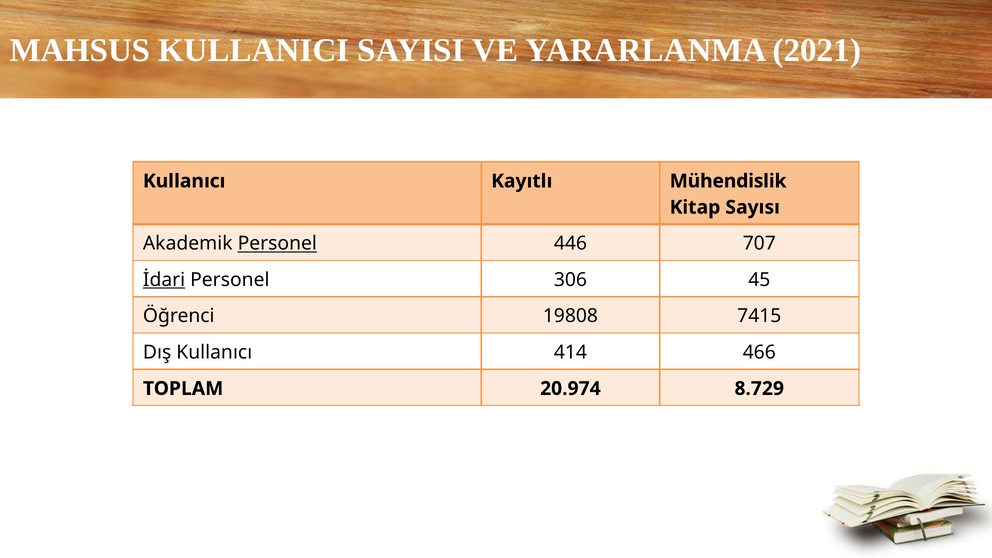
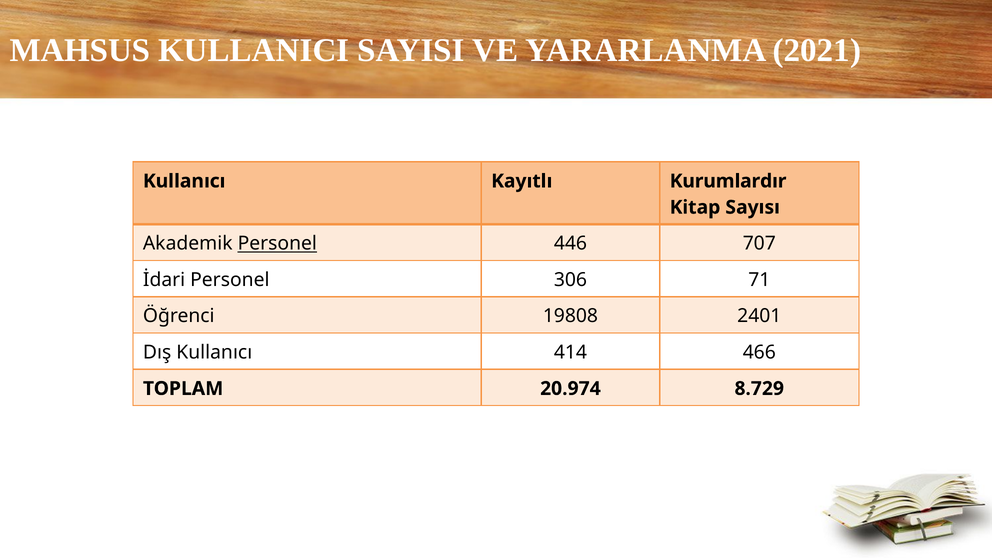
Mühendislik: Mühendislik -> Kurumlardır (728, 181)
İdari underline: present -> none (164, 280)
45: 45 -> 71 (759, 280)
7415: 7415 -> 2401 (759, 316)
